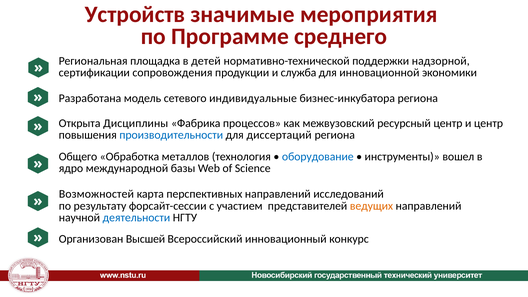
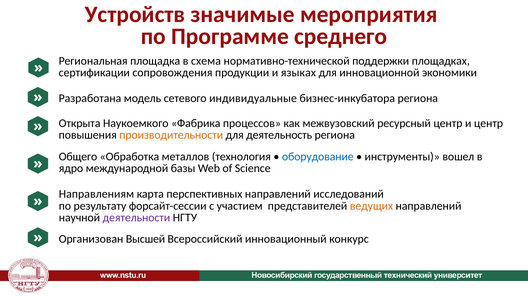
детей: детей -> схема (206, 61)
надзорной: надзорной -> площадках (441, 61)
служба: служба -> языках (298, 73)
Дисциплины: Дисциплины -> Наукоемкого (136, 123)
производительности colour: blue -> orange (171, 135)
диссертаций: диссертаций -> деятельность (279, 135)
Возможностей: Возможностей -> Направлениям (96, 194)
деятельности colour: blue -> purple (136, 218)
